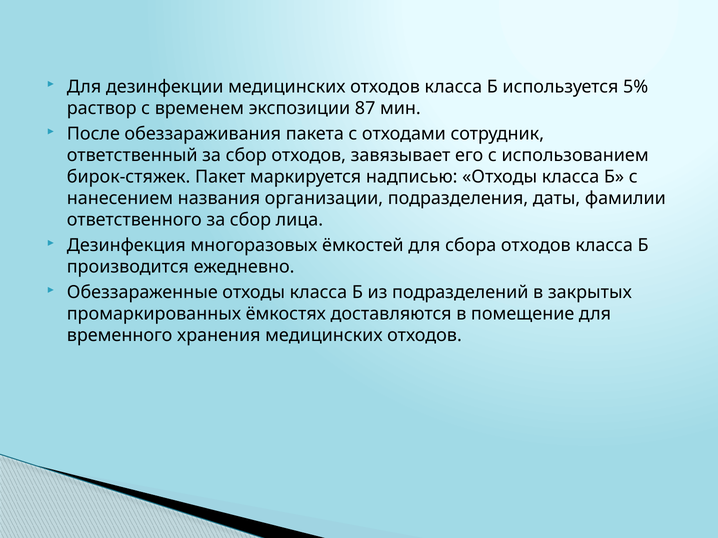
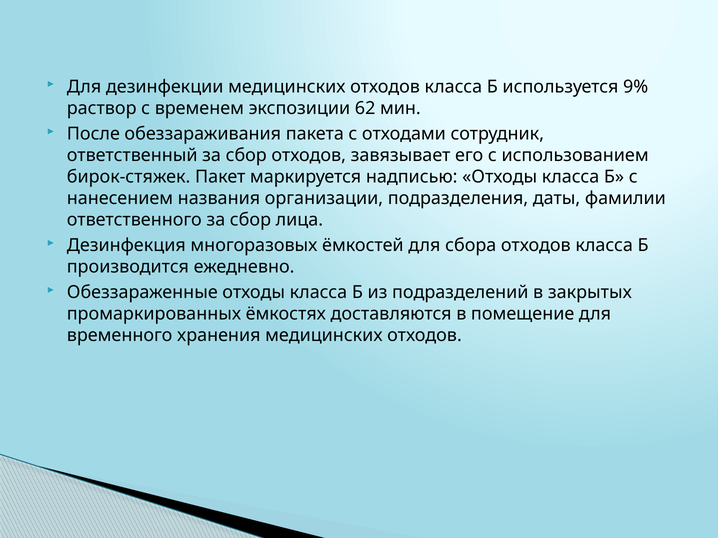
5%: 5% -> 9% (636, 87)
87: 87 -> 62 (365, 108)
